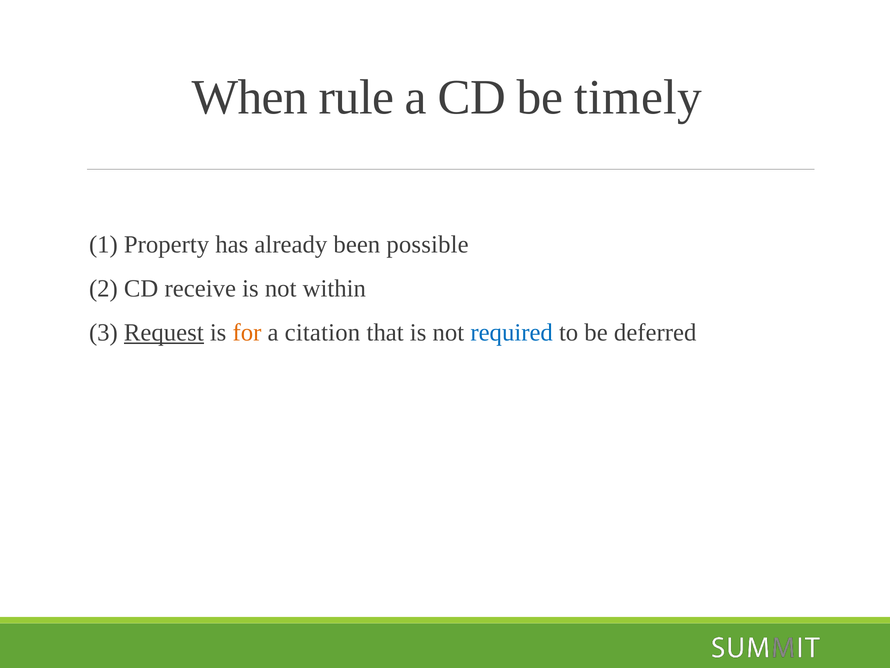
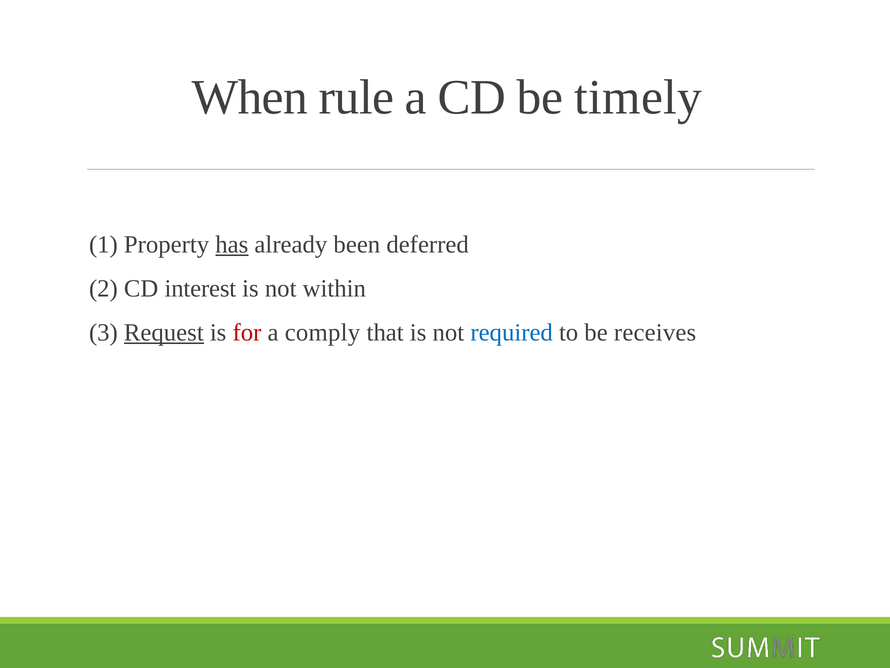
has underline: none -> present (232, 244)
possible: possible -> deferred (428, 244)
receive: receive -> interest (200, 288)
for colour: orange -> red (247, 332)
citation: citation -> comply (322, 332)
deferred: deferred -> receives (655, 332)
